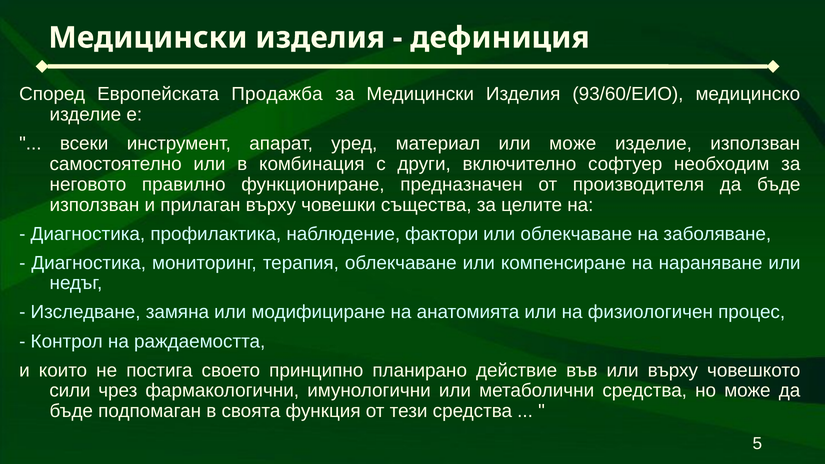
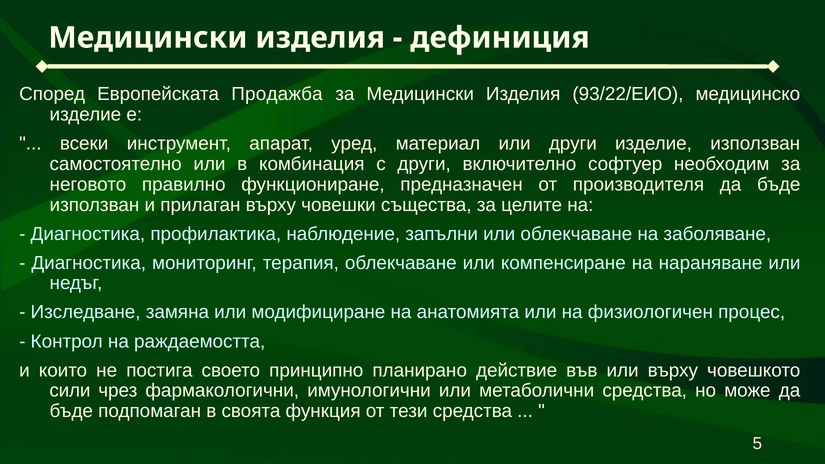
93/60/ЕИО: 93/60/ЕИО -> 93/22/ЕИО (628, 94)
или може: може -> други (573, 144)
фактори: фактори -> запълни (442, 234)
